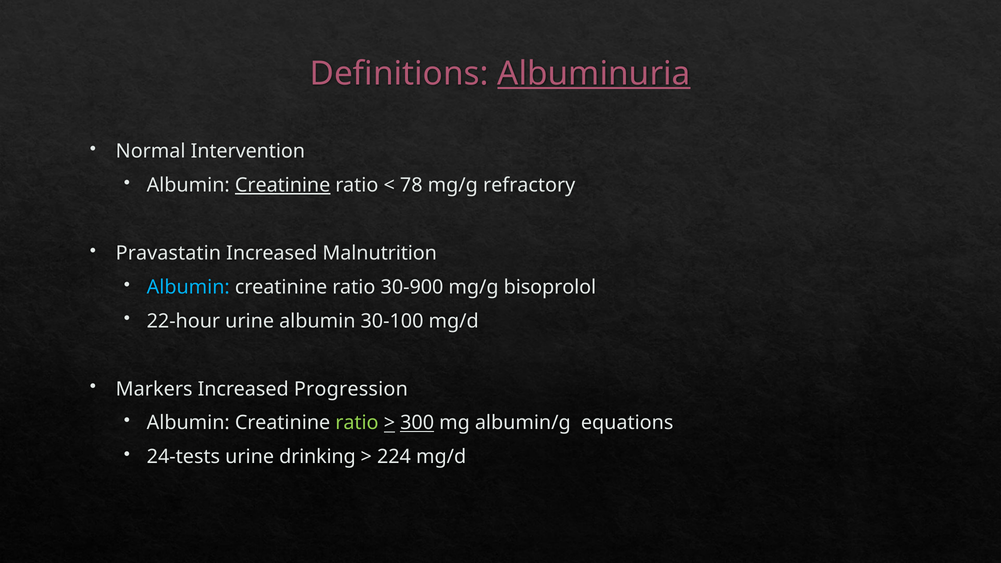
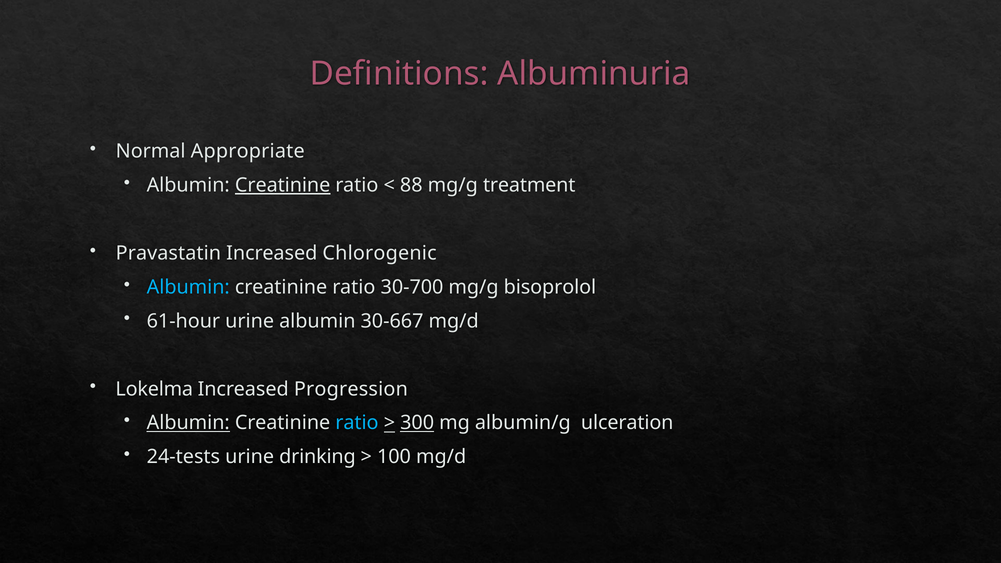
Albuminuria underline: present -> none (594, 74)
Intervention: Intervention -> Appropriate (248, 151)
78: 78 -> 88 (411, 185)
refractory: refractory -> treatment (529, 185)
Malnutrition: Malnutrition -> Chlorogenic (380, 253)
30-900: 30-900 -> 30-700 (412, 287)
22-hour: 22-hour -> 61-hour (183, 321)
30-100: 30-100 -> 30-667 (392, 321)
Markers: Markers -> Lokelma (154, 389)
Albumin underline: none -> present (188, 423)
ratio colour: light green -> light blue (357, 423)
equations: equations -> ulceration (627, 423)
224: 224 -> 100 (394, 457)
